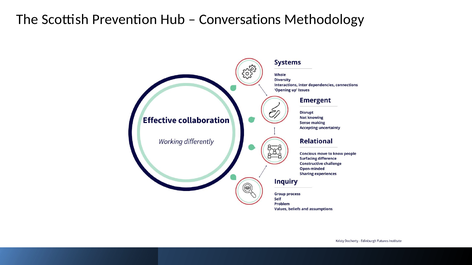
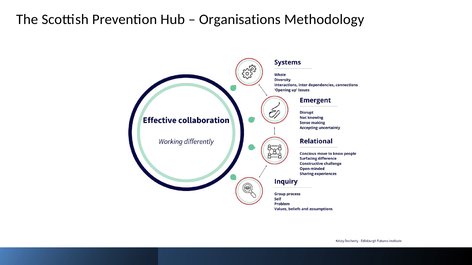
Conversations: Conversations -> Organisations (240, 20)
